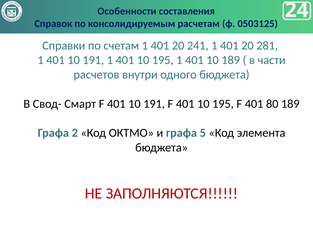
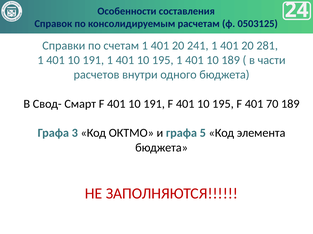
80: 80 -> 70 (272, 104)
2: 2 -> 3 (75, 133)
